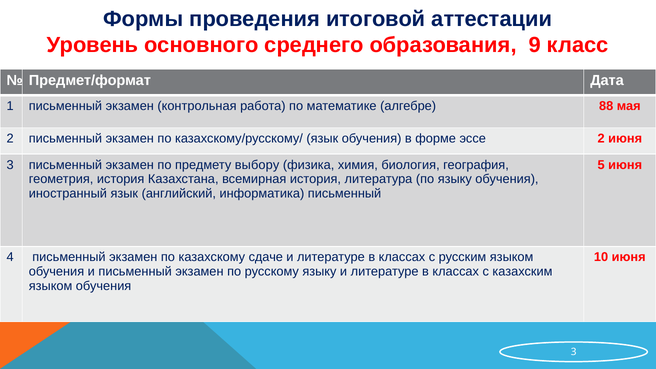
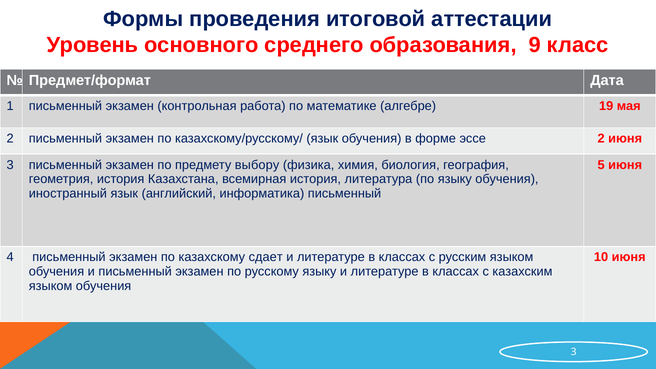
88: 88 -> 19 (606, 106)
сдаче: сдаче -> сдает (266, 257)
